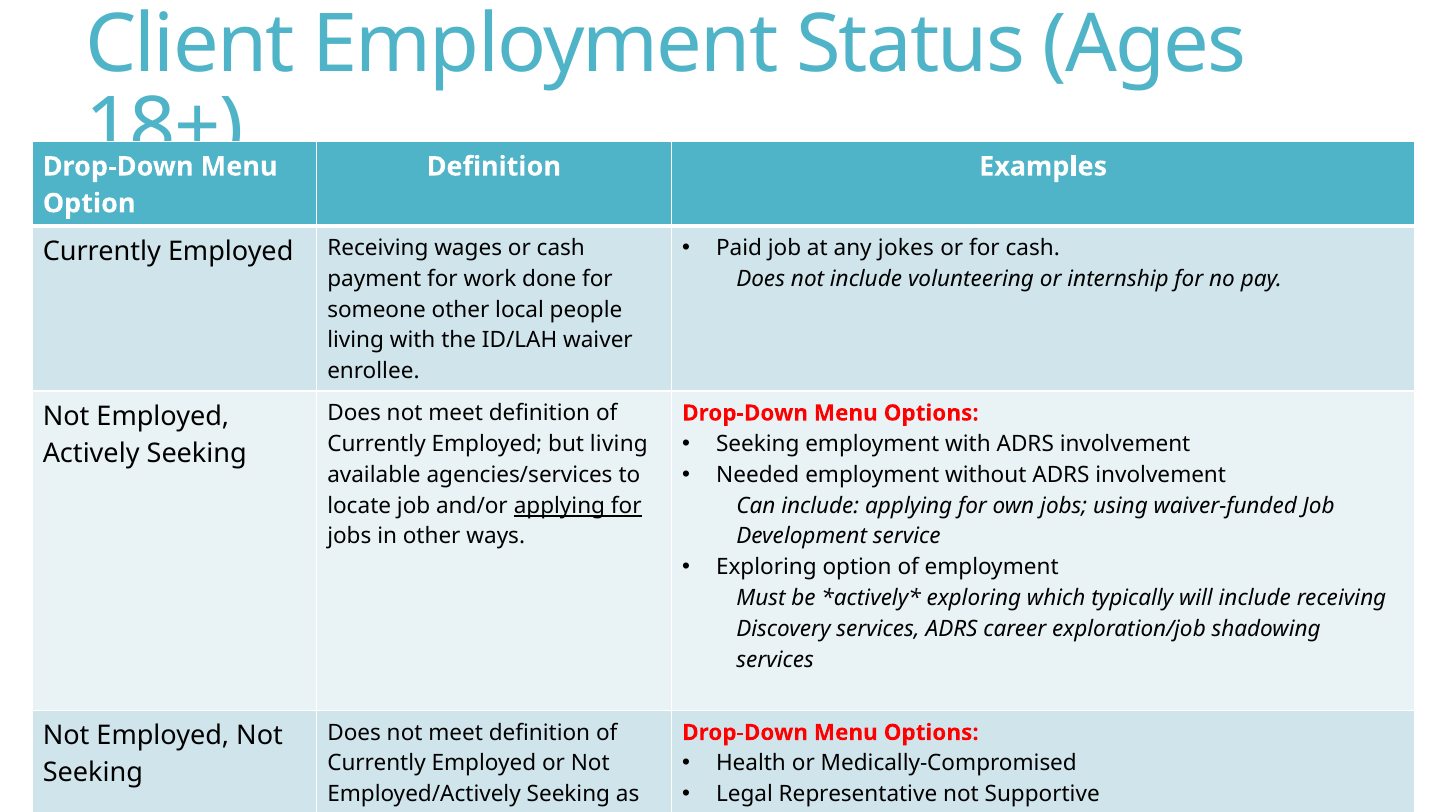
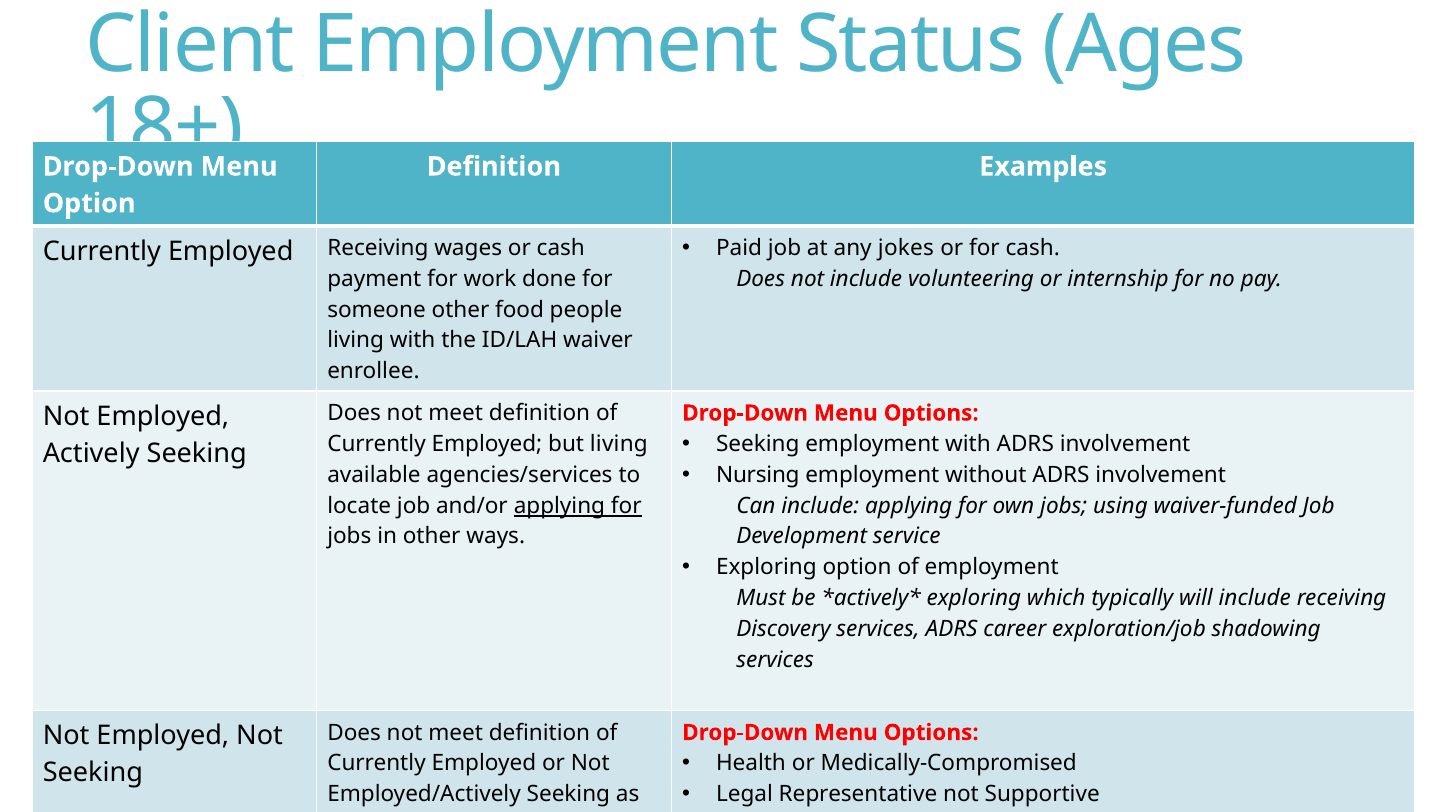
local: local -> food (520, 310)
Needed: Needed -> Nursing (758, 475)
